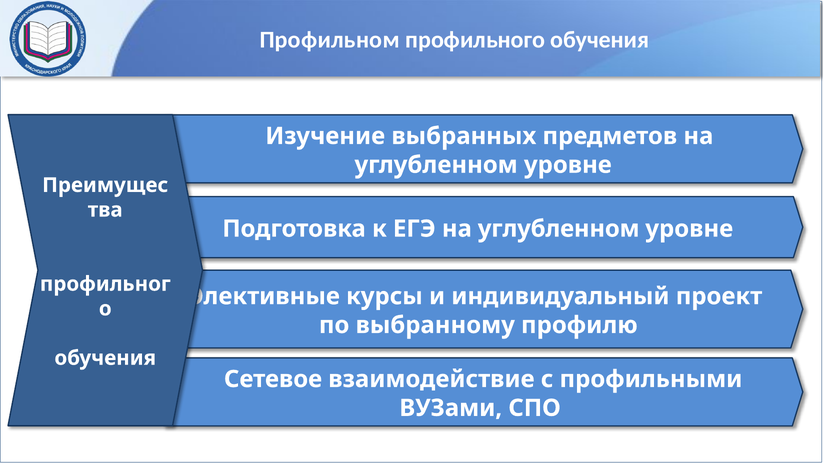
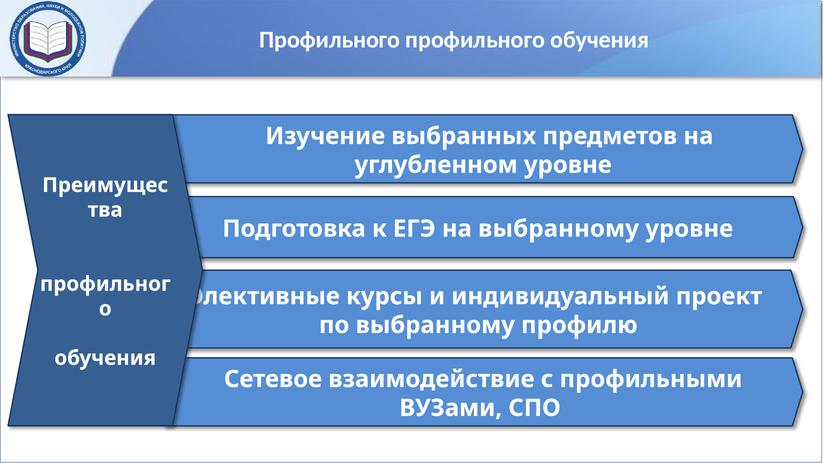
Профильном: Профильном -> Профильного (330, 40)
ЕГЭ на углубленном: углубленном -> выбранному (559, 229)
